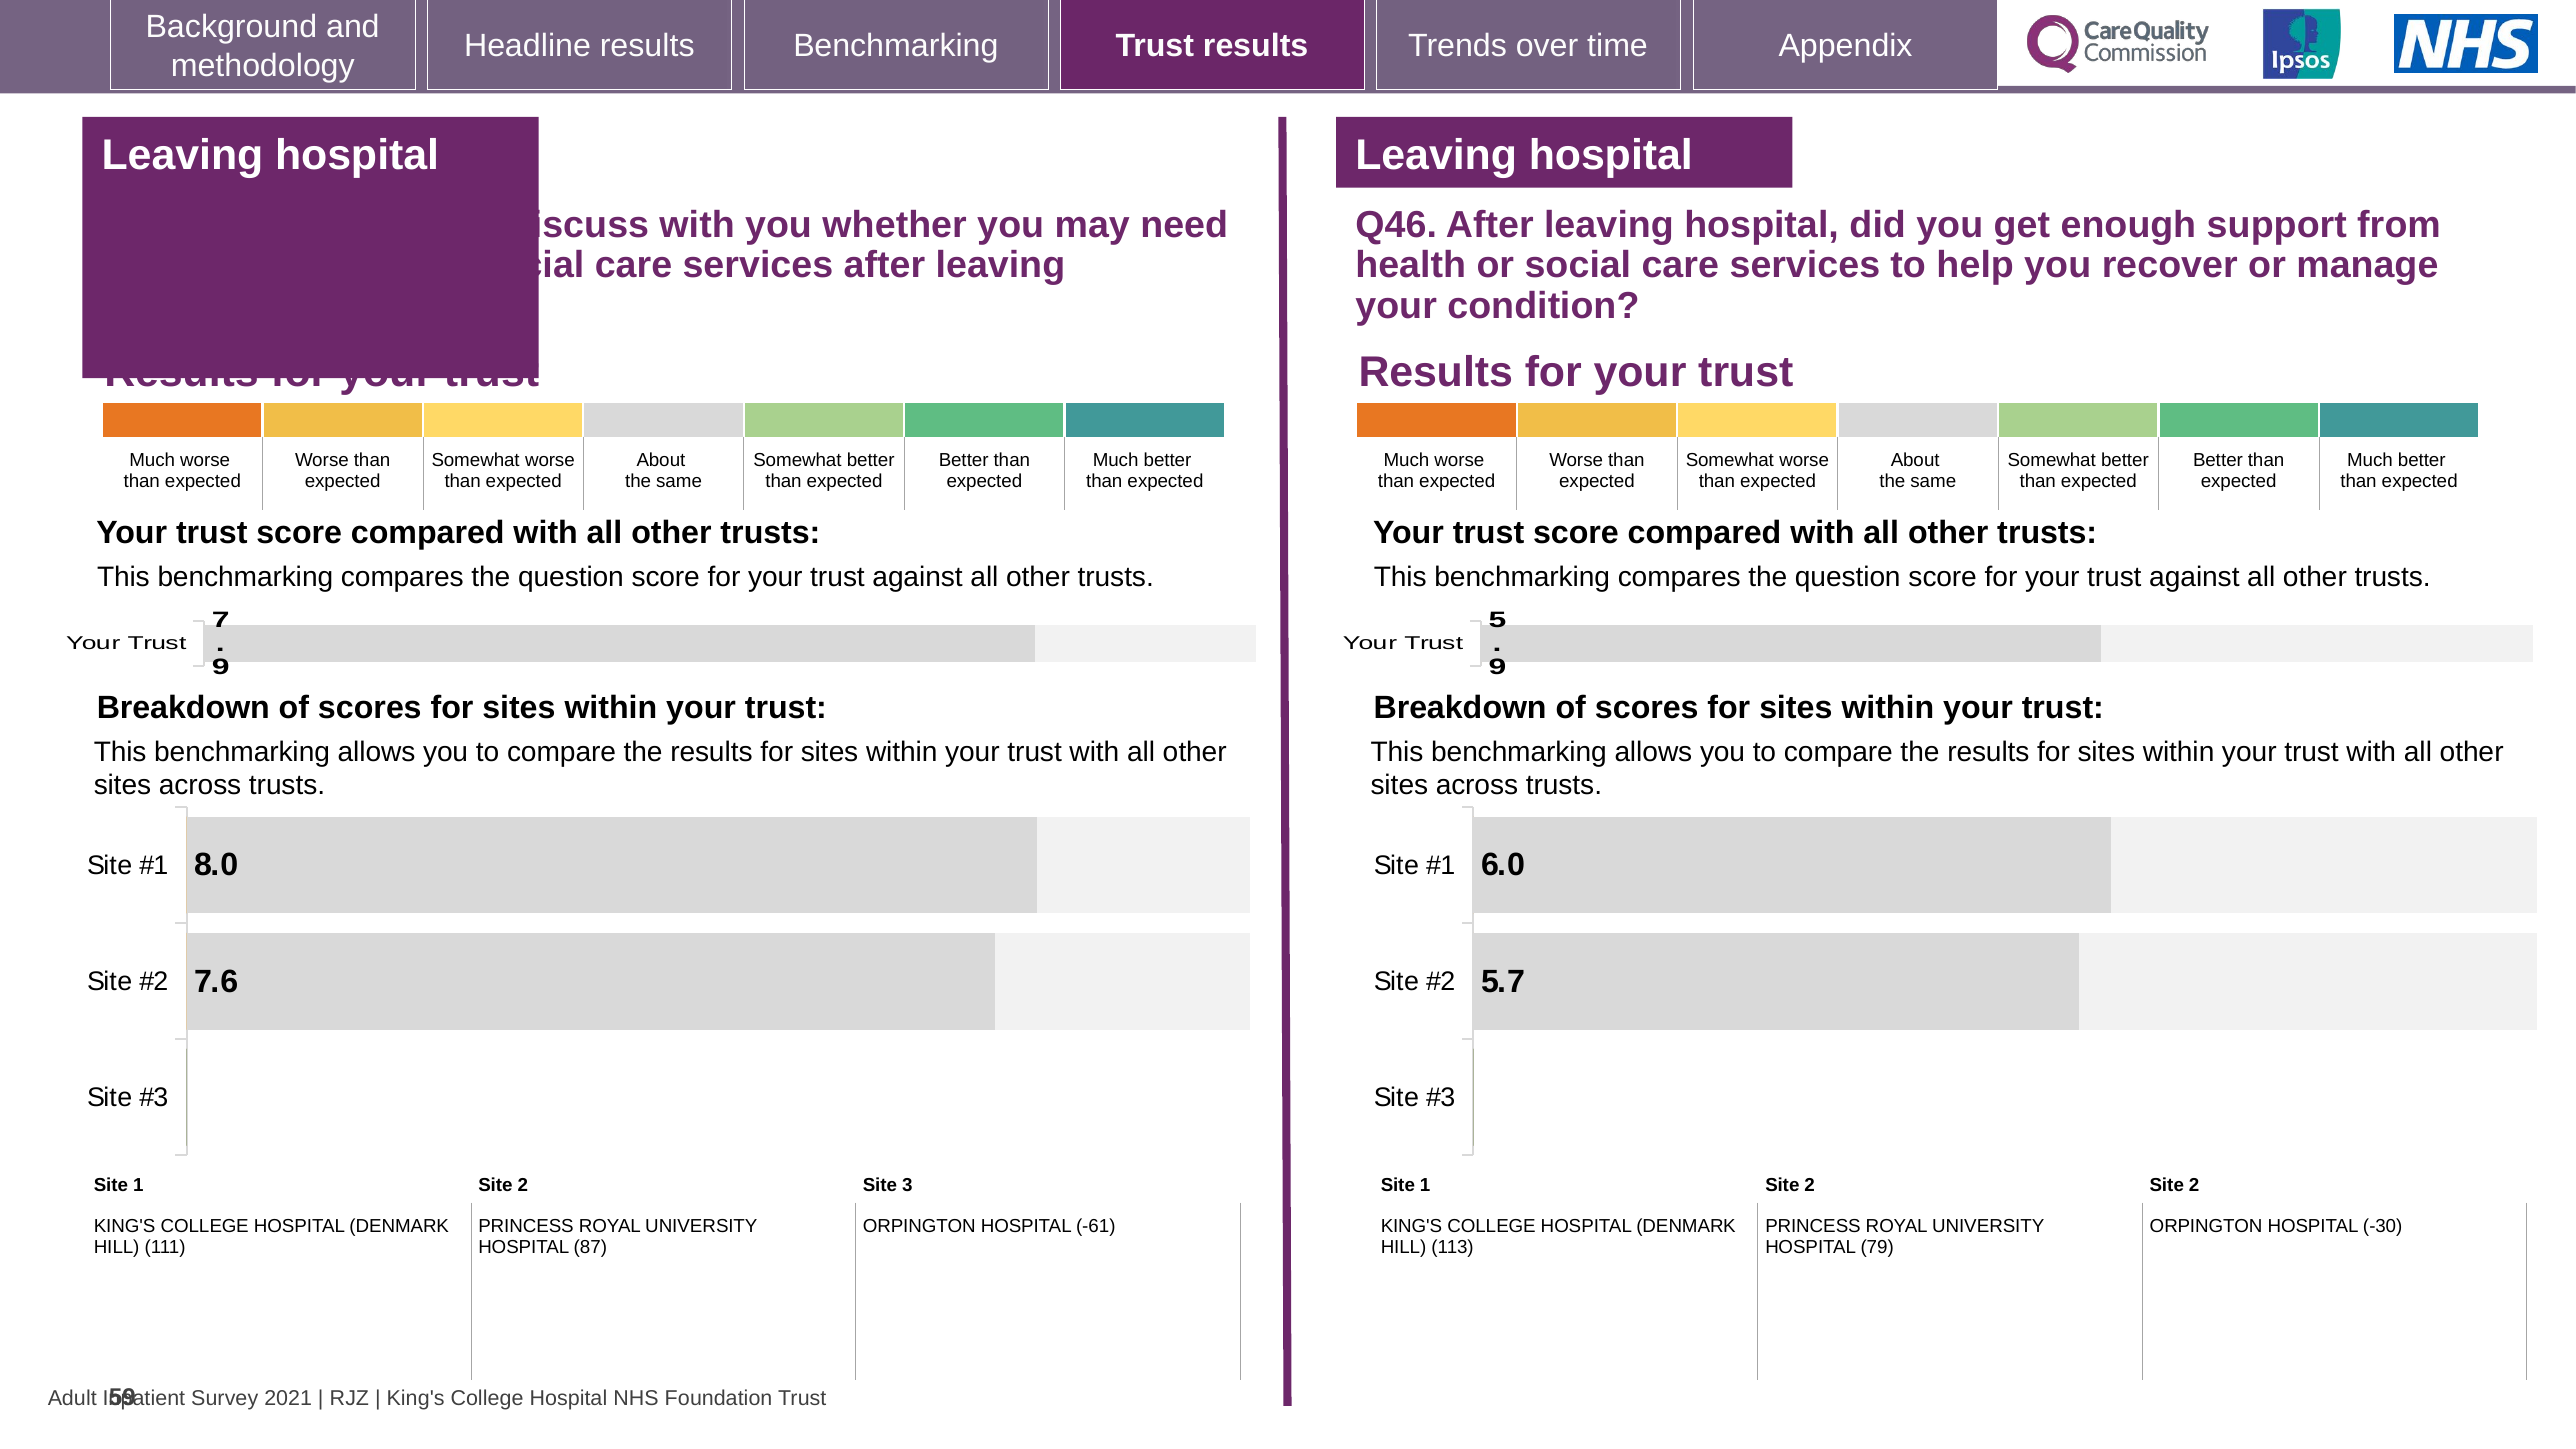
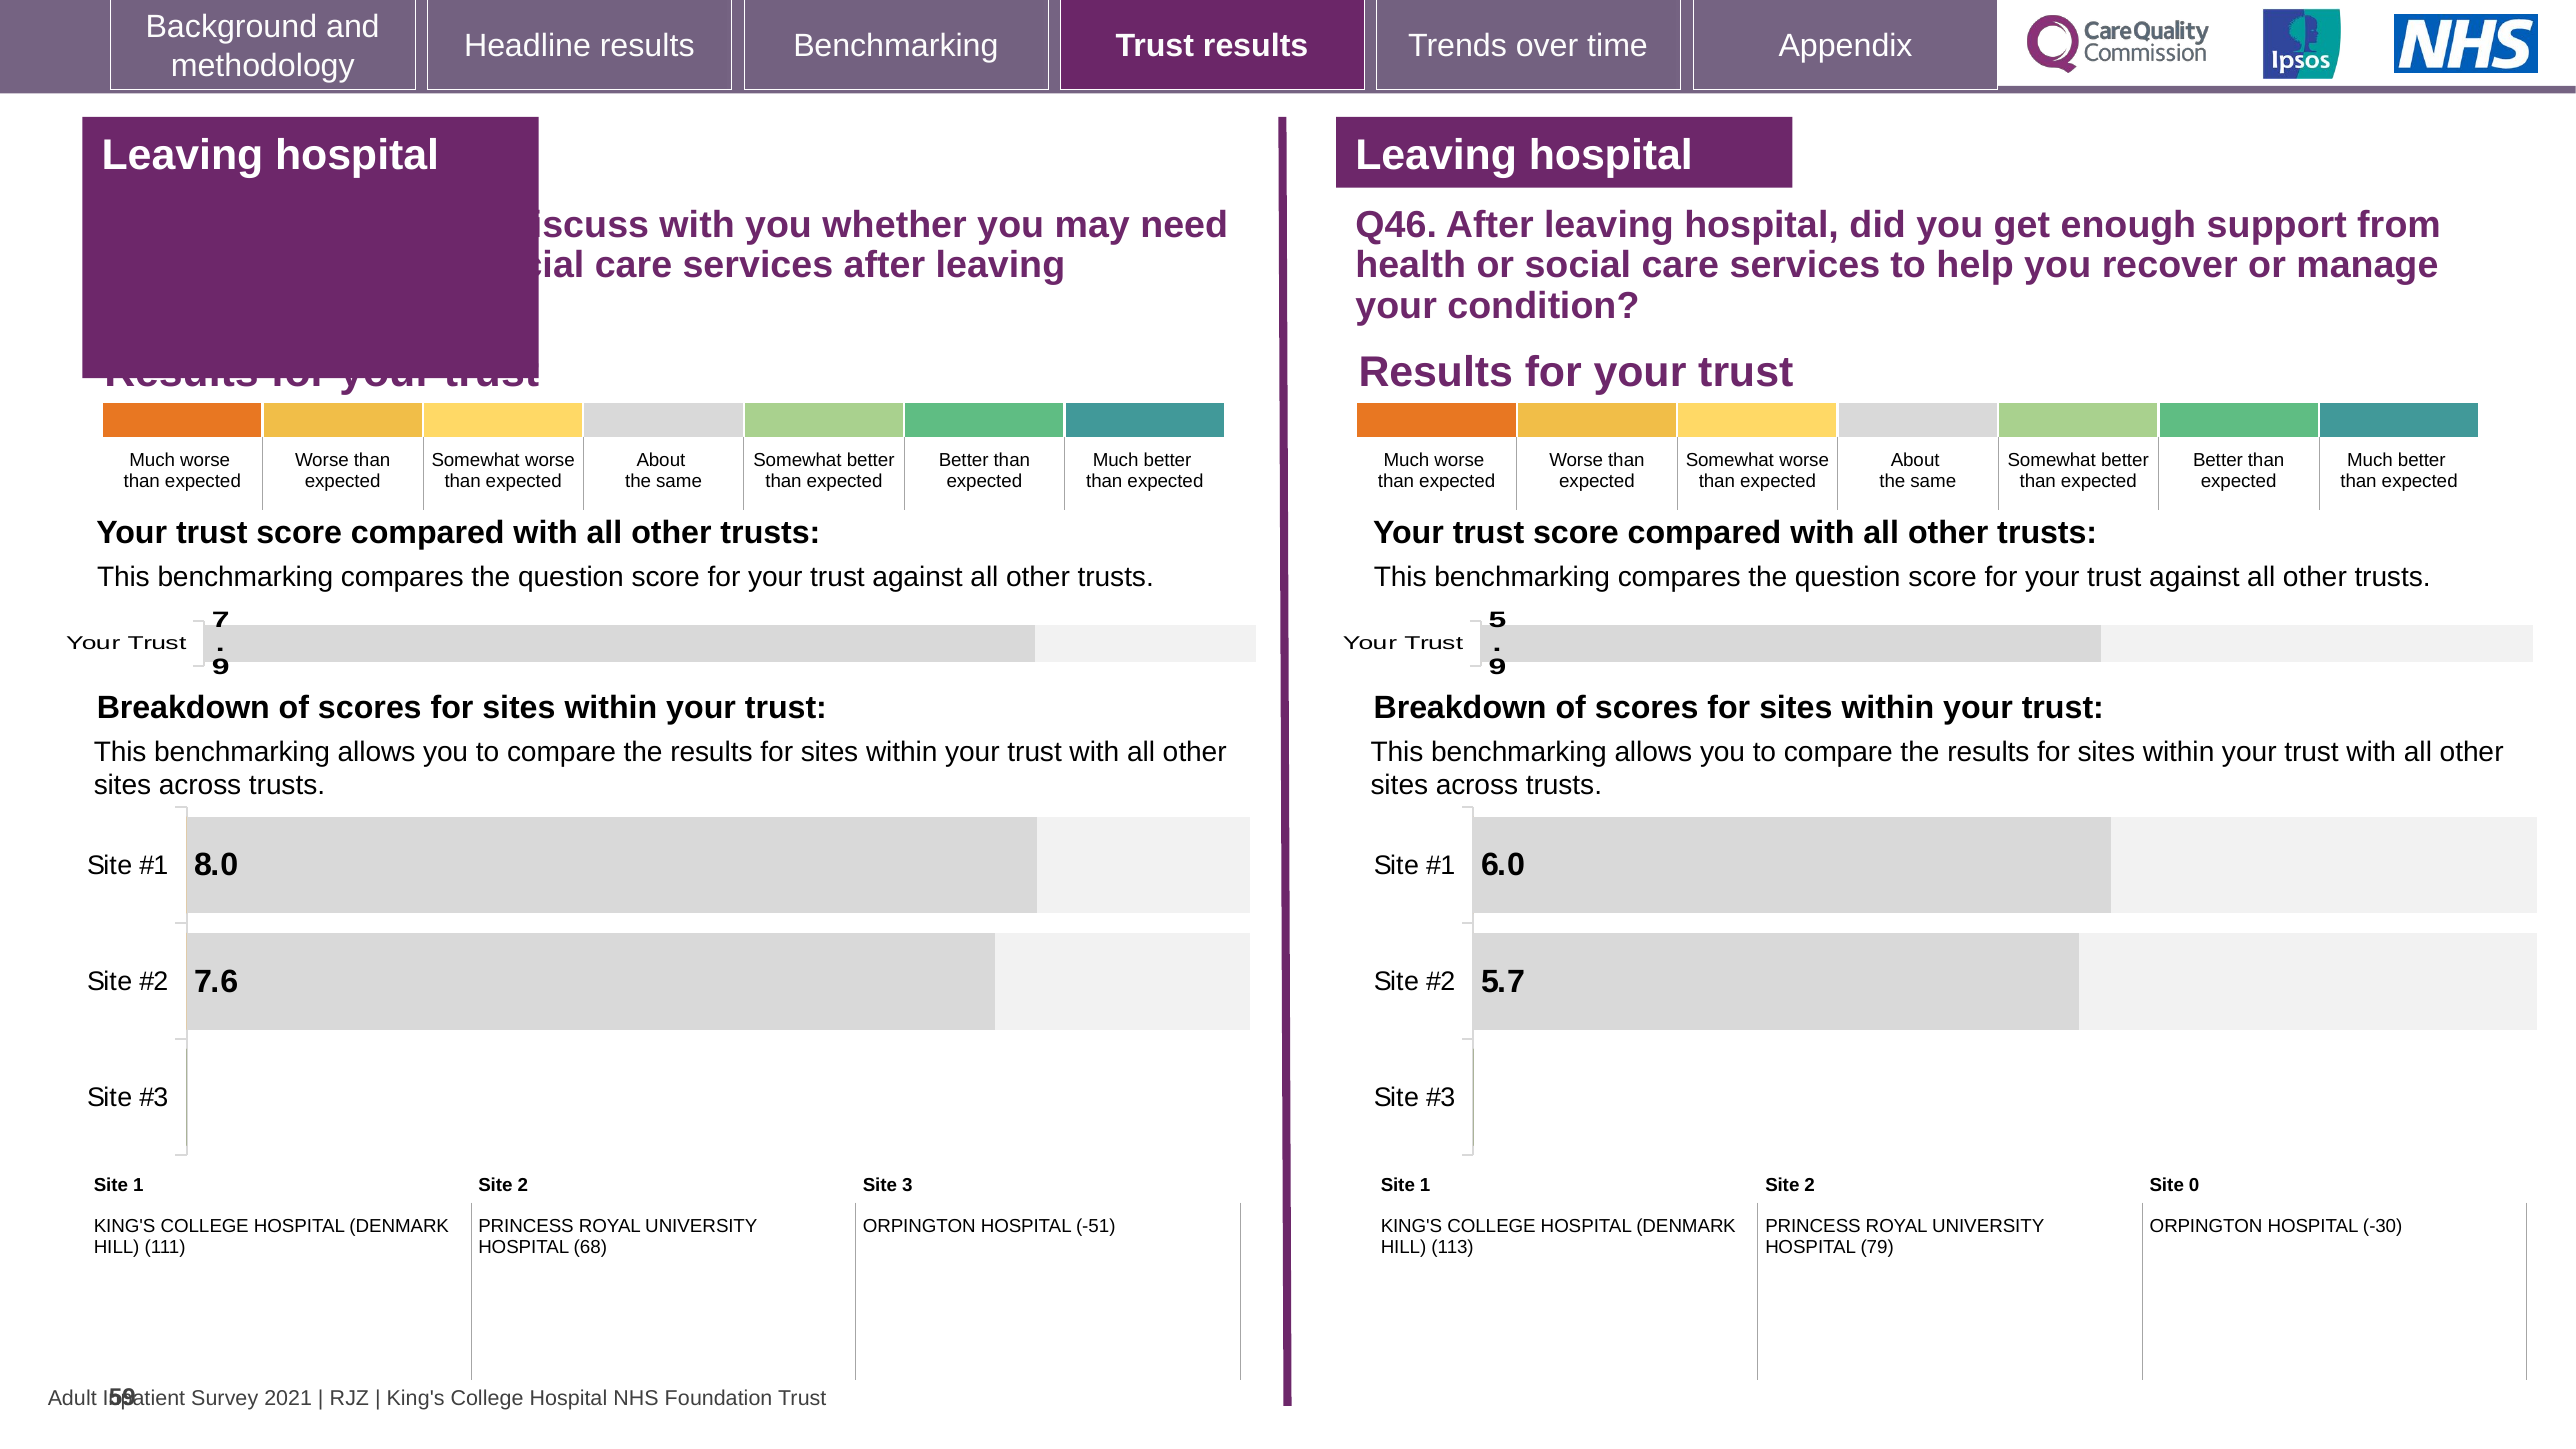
2 Site 2: 2 -> 0 (2194, 1185)
-61: -61 -> -51 (1096, 1227)
87: 87 -> 68 (590, 1248)
